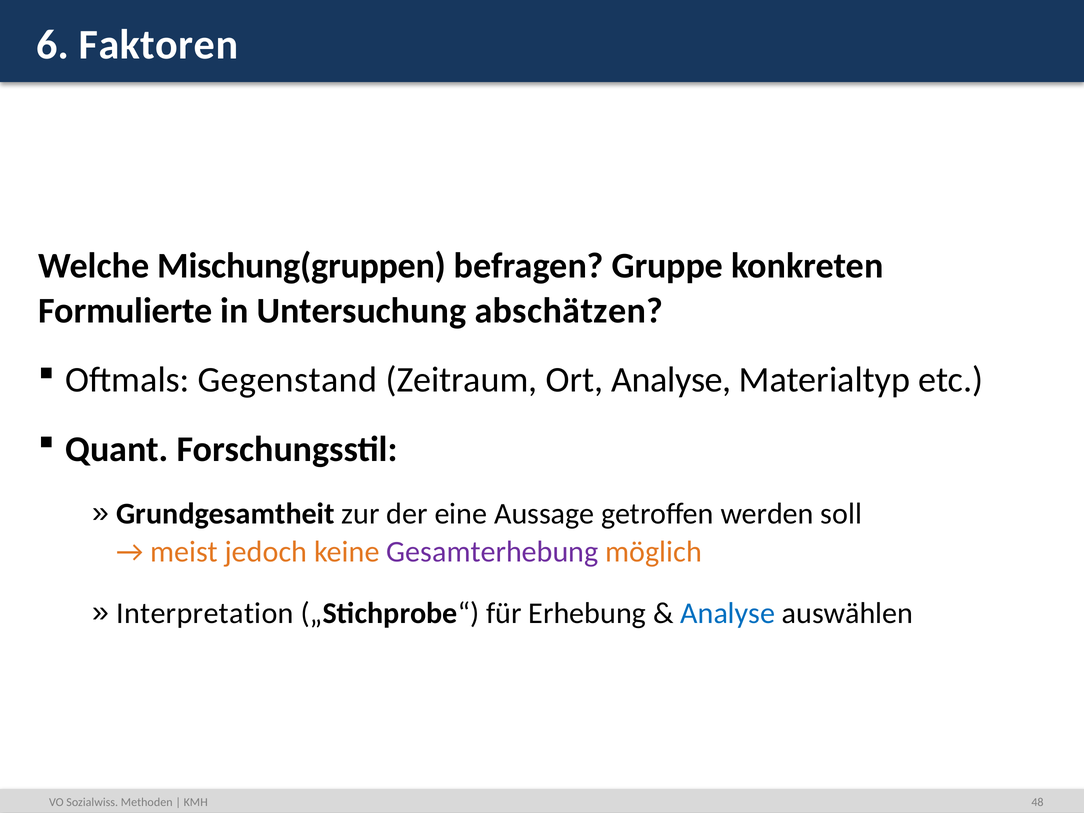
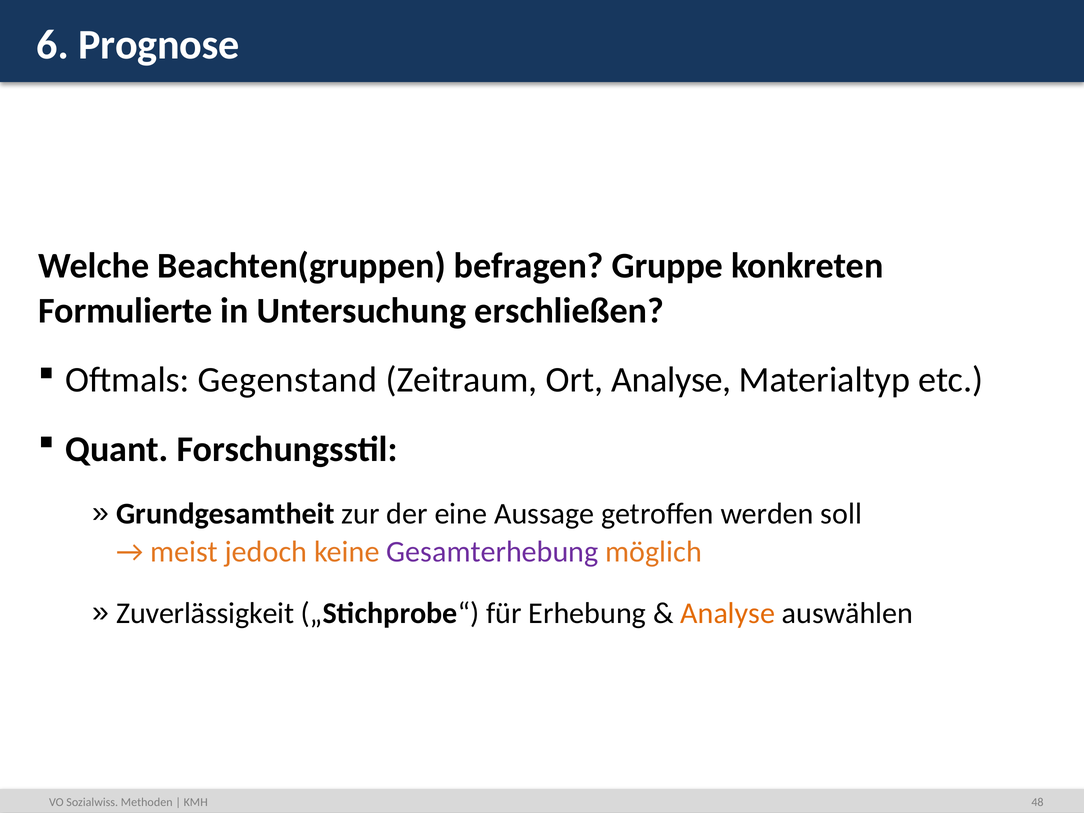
Faktoren: Faktoren -> Prognose (159, 45)
Mischung(gruppen: Mischung(gruppen -> Beachten(gruppen (302, 266)
abschätzen: abschätzen -> erschließen (569, 311)
Interpretation: Interpretation -> Zuverlässigkeit (205, 613)
Analyse colour: blue -> orange (728, 613)
